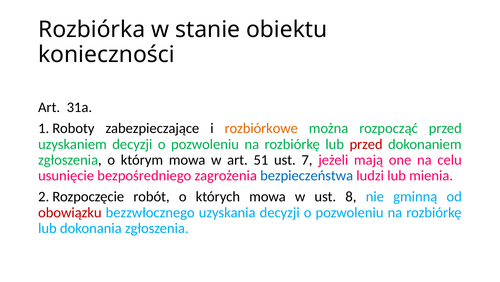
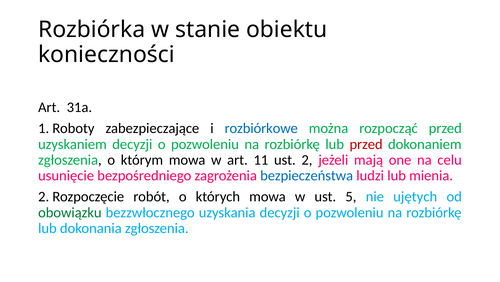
rozbiórkowe colour: orange -> blue (261, 128)
51: 51 -> 11 (261, 160)
ust 7: 7 -> 2 (307, 160)
8: 8 -> 5 (351, 196)
gminną: gminną -> ujętych (415, 196)
obowiązku colour: red -> green (70, 212)
